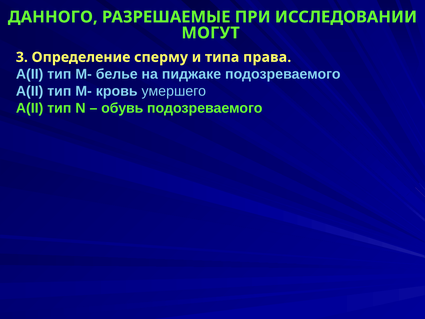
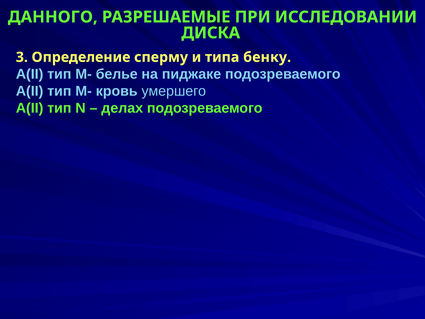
МОГУТ: МОГУТ -> ДИСКА (211, 33)
права: права -> бенку (267, 57)
обувь: обувь -> делах (122, 108)
